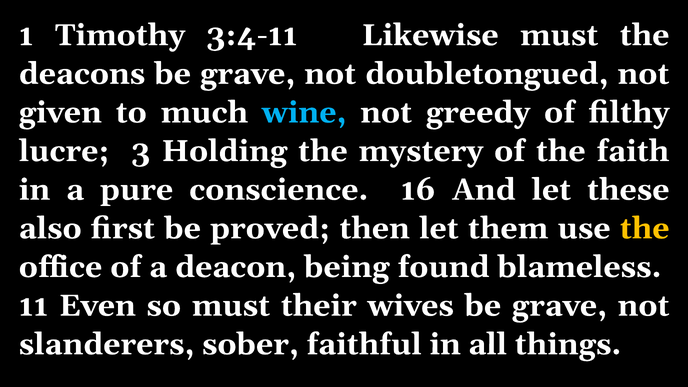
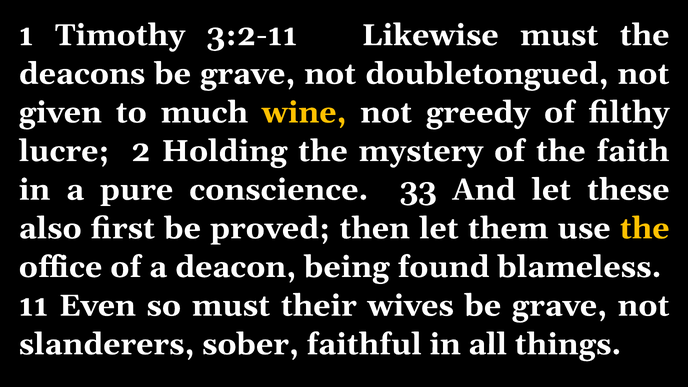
3:4-11: 3:4-11 -> 3:2-11 (252, 35)
wine colour: light blue -> yellow (304, 113)
3: 3 -> 2 (141, 151)
16: 16 -> 33 (418, 190)
